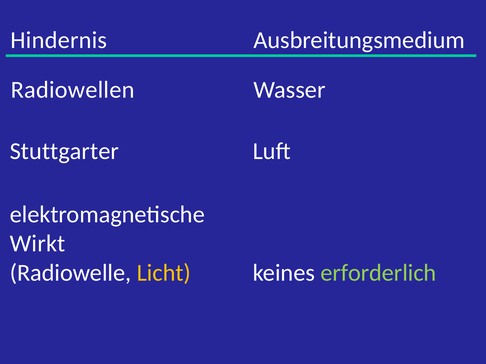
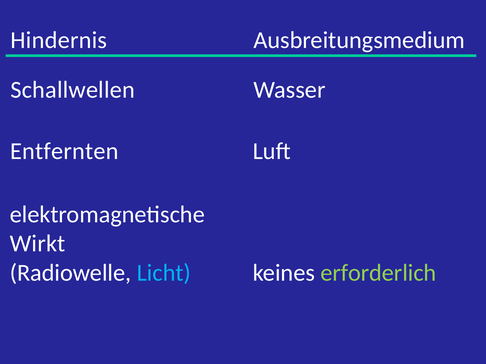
Radiowellen: Radiowellen -> Schallwellen (73, 90)
Stuttgarter: Stuttgarter -> Entfernten (64, 151)
Licht colour: yellow -> light blue (164, 273)
